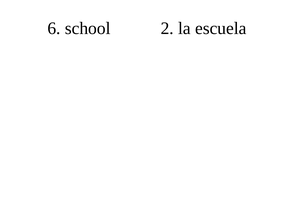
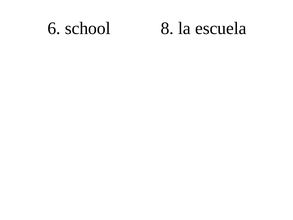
2: 2 -> 8 (167, 28)
